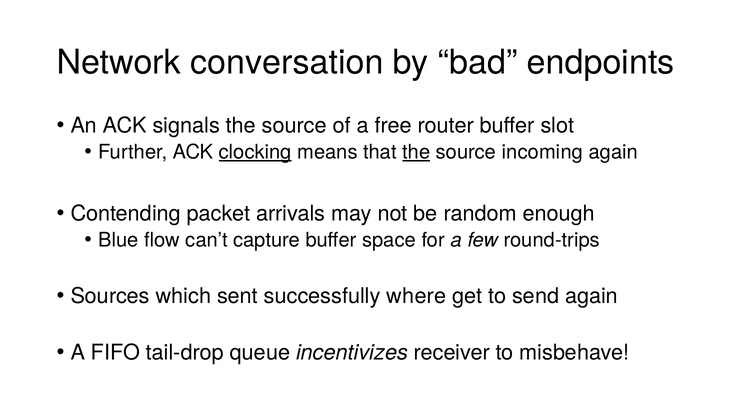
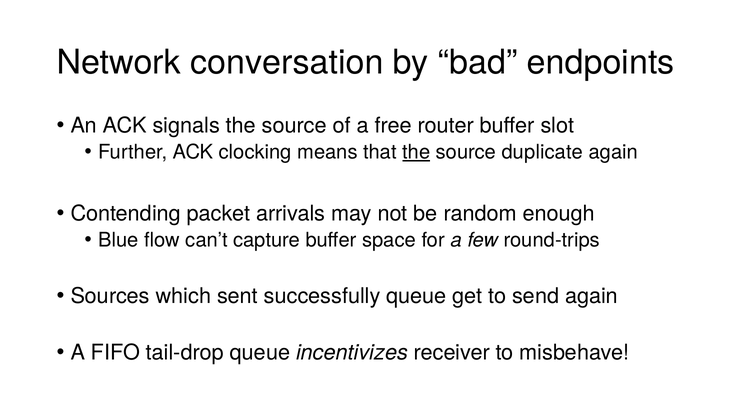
clocking underline: present -> none (255, 152)
incoming: incoming -> duplicate (542, 152)
successfully where: where -> queue (416, 296)
